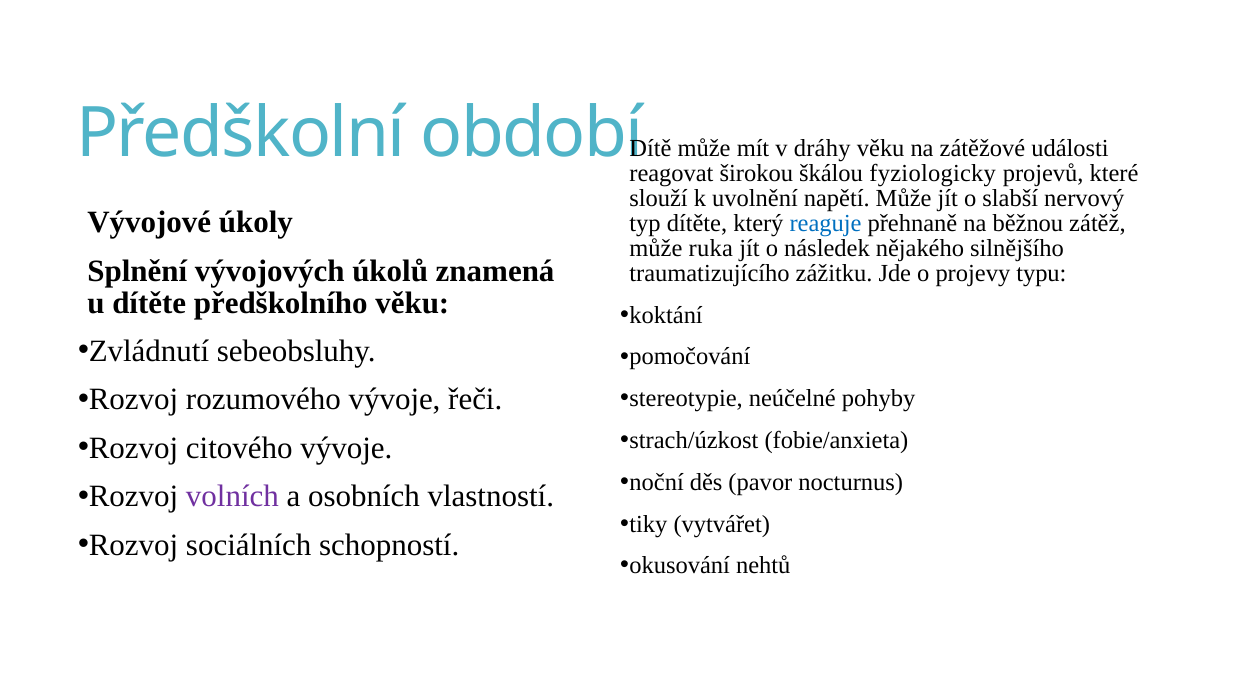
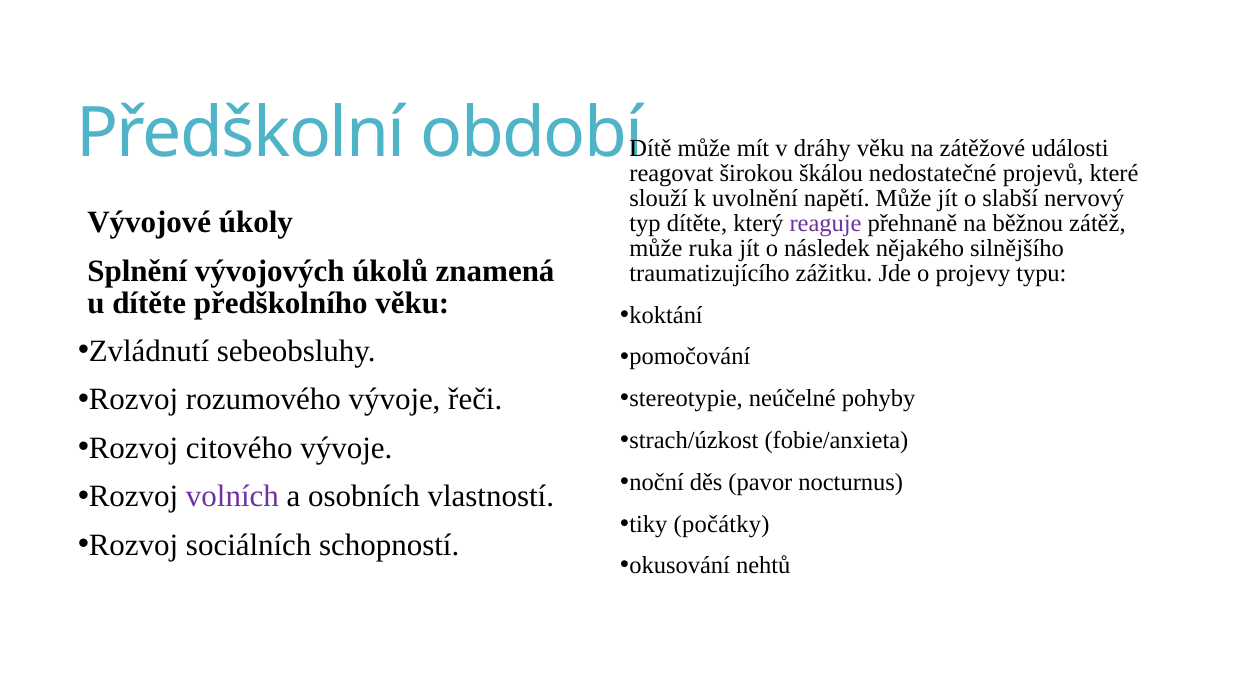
fyziologicky: fyziologicky -> nedostatečné (933, 173)
reaguje colour: blue -> purple (826, 223)
vytvářet: vytvářet -> počátky (722, 524)
